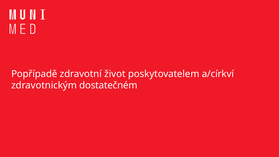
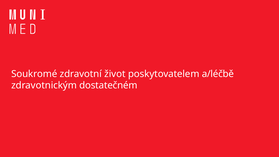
Popřípadě: Popřípadě -> Soukromé (34, 74)
a/církví: a/církví -> a/léčbě (218, 74)
